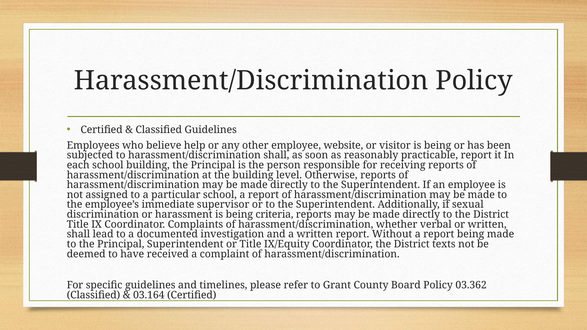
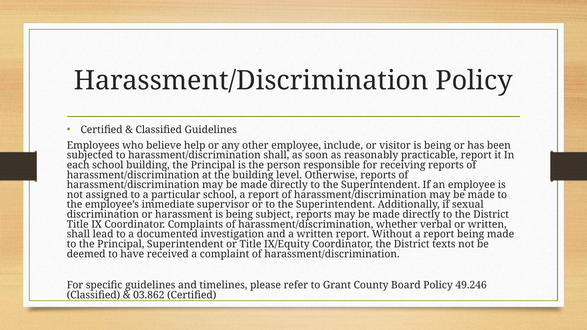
website: website -> include (343, 145)
criteria: criteria -> subject (274, 215)
03.362: 03.362 -> 49.246 (471, 285)
03.164: 03.164 -> 03.862 (149, 295)
